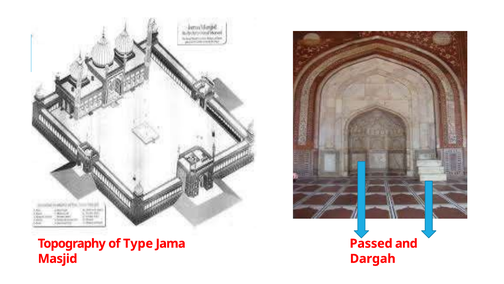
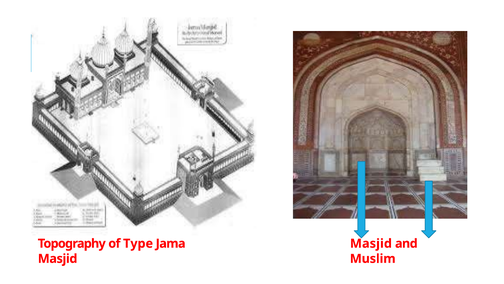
Passed: Passed -> Masjid (371, 243)
Dargah: Dargah -> Muslim (373, 258)
